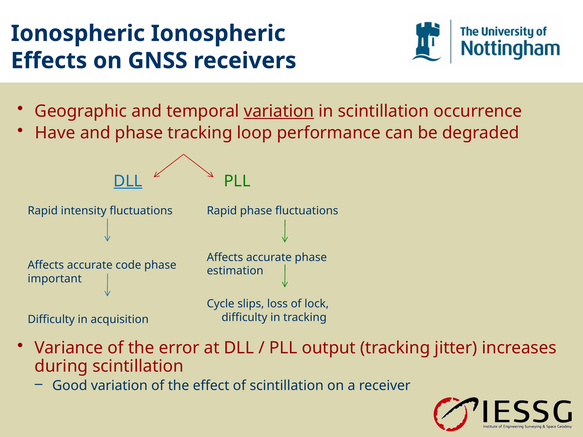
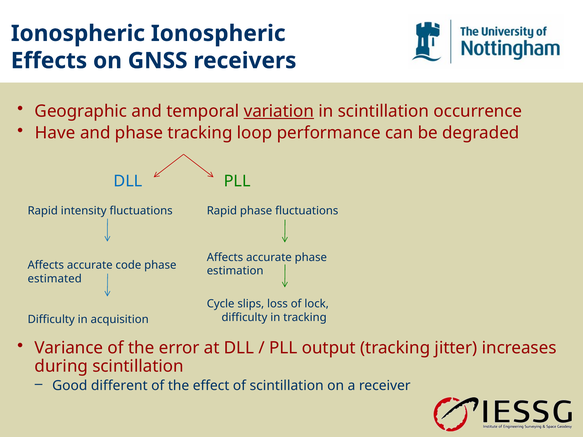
DLL underline: present -> none (128, 181)
important: important -> estimated (55, 279)
Good variation: variation -> different (119, 386)
